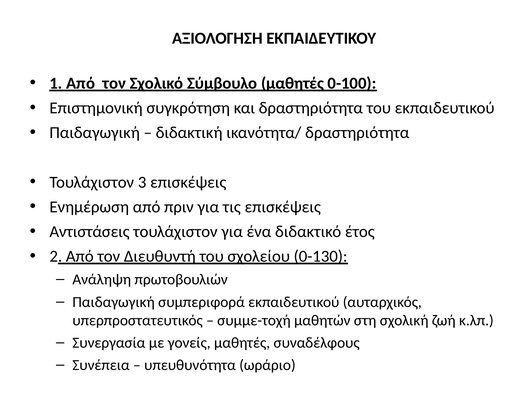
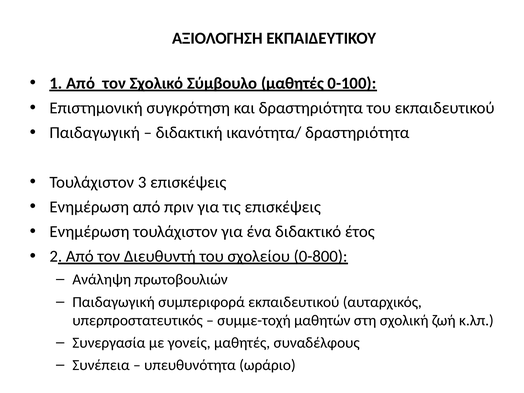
Αντιστάσεις: Αντιστάσεις -> Ενημέρωση (89, 232)
0-130: 0-130 -> 0-800 (321, 256)
